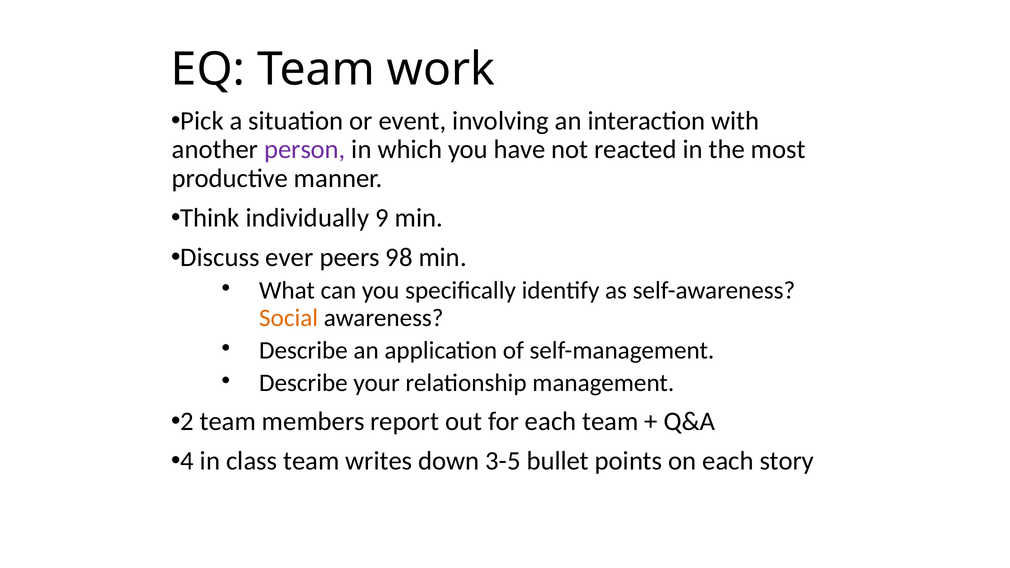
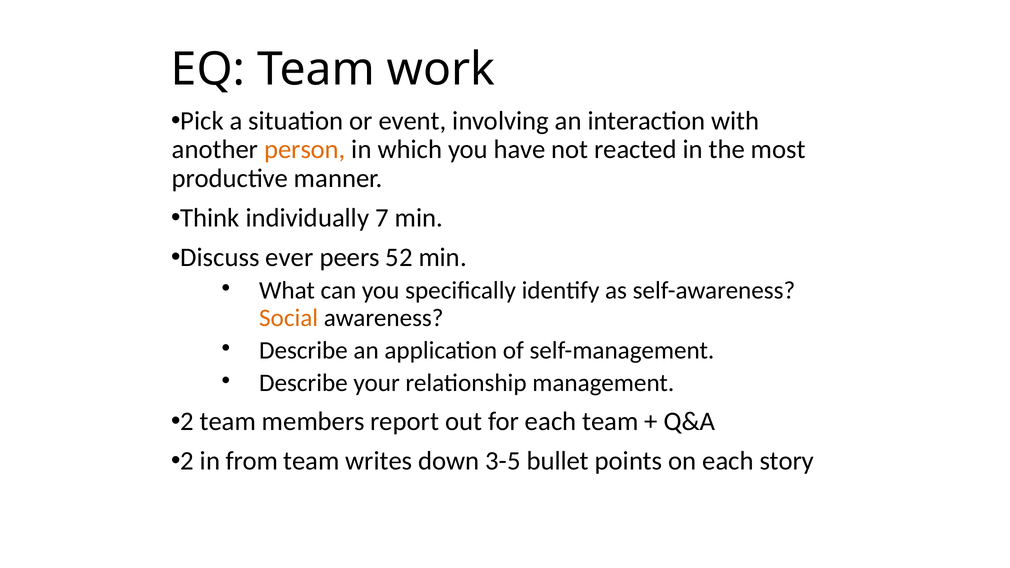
person colour: purple -> orange (305, 150)
9: 9 -> 7 (382, 218)
98: 98 -> 52 (399, 257)
4: 4 -> 2 (187, 461)
class: class -> from (252, 461)
